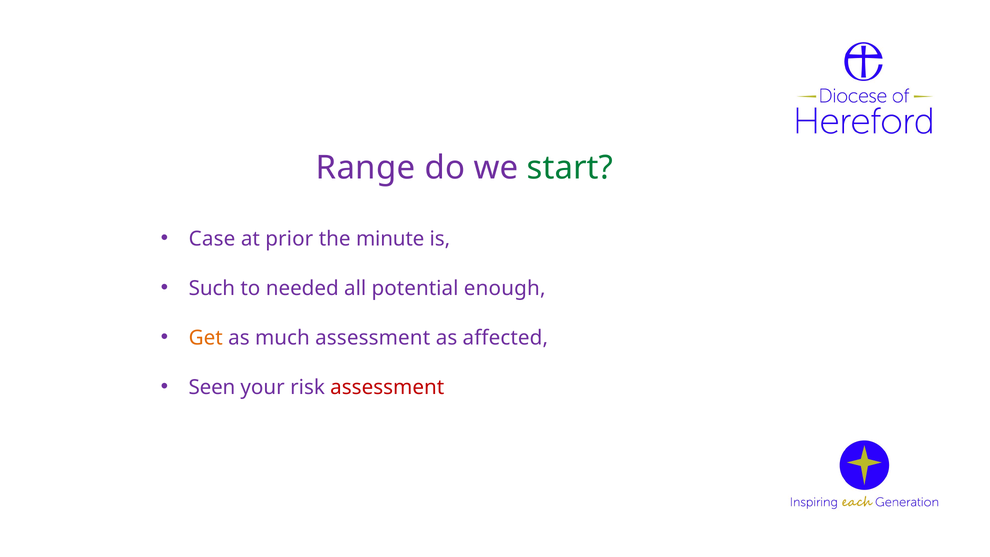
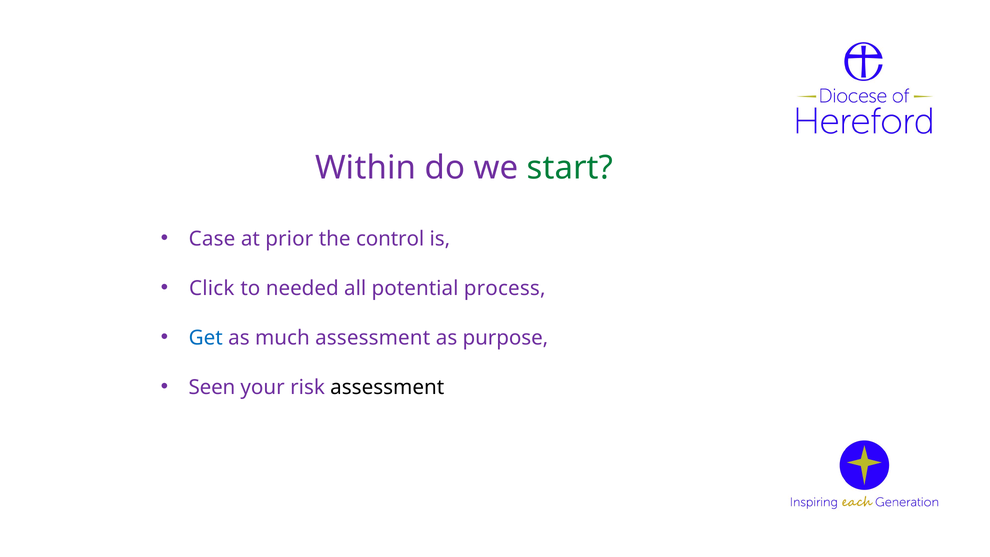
Range: Range -> Within (366, 168)
minute: minute -> control (390, 239)
Such: Such -> Click (212, 288)
enough: enough -> process (505, 288)
Get colour: orange -> blue (206, 338)
affected: affected -> purpose (505, 338)
assessment colour: red -> black (387, 387)
